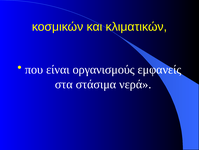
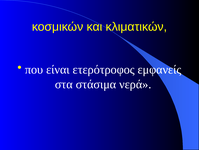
οργανισμούς: οργανισμούς -> ετερότροφος (104, 69)
